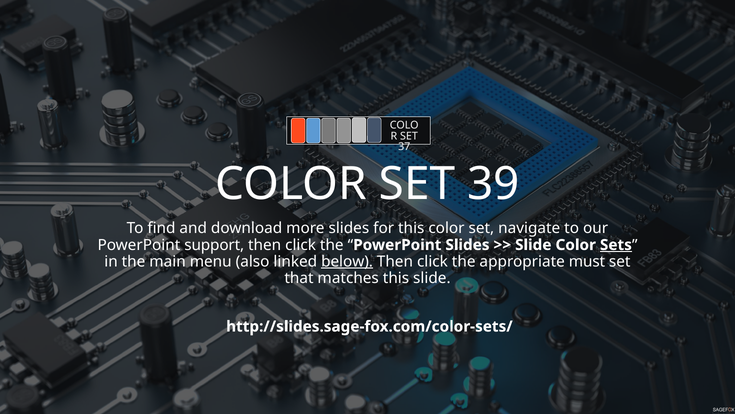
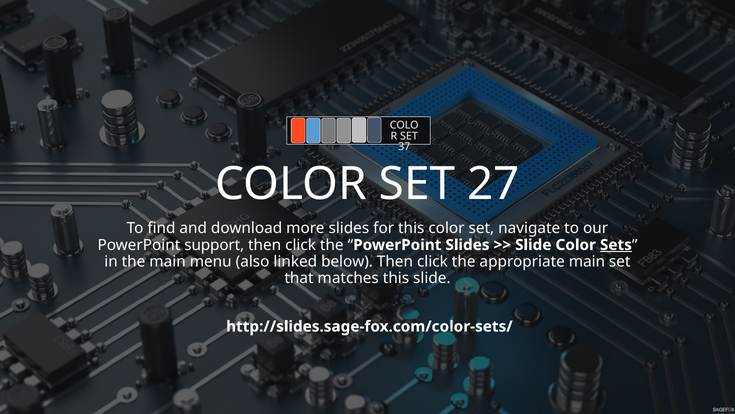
39: 39 -> 27 (493, 184)
below underline: present -> none (347, 261)
appropriate must: must -> main (587, 261)
